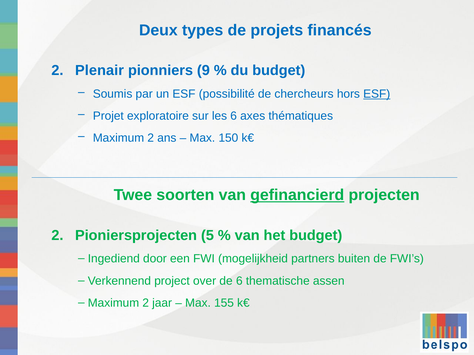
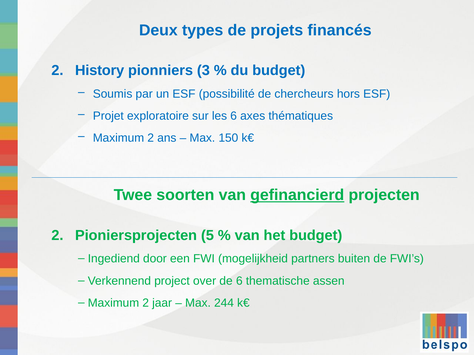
Plenair: Plenair -> History (100, 70)
9: 9 -> 3 (203, 70)
ESF underline: present -> none (377, 94)
155: 155 -> 244 (224, 303)
